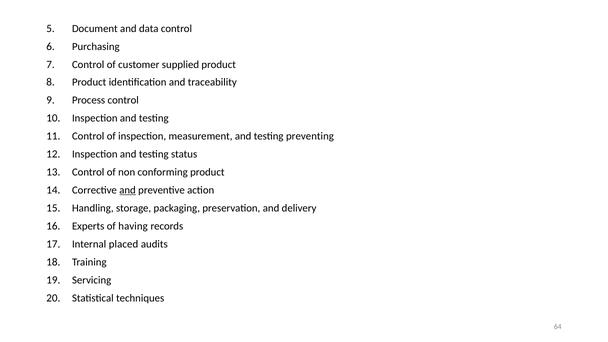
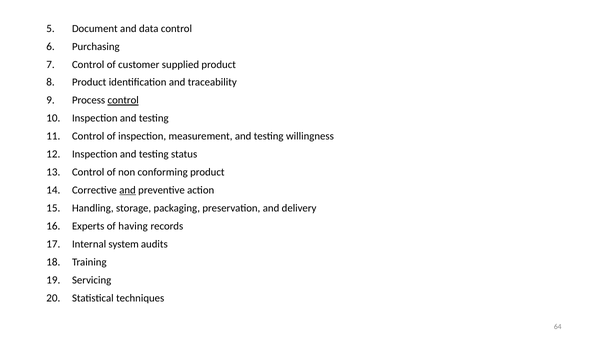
control underline: none -> present (123, 100)
preventing: preventing -> willingness (310, 136)
placed: placed -> system (124, 244)
